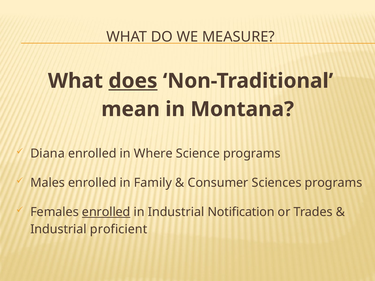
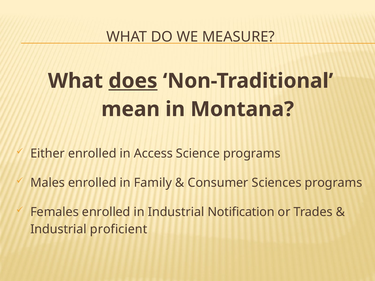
Diana: Diana -> Either (48, 154)
Where: Where -> Access (153, 154)
enrolled underline: present -> none (106, 212)
